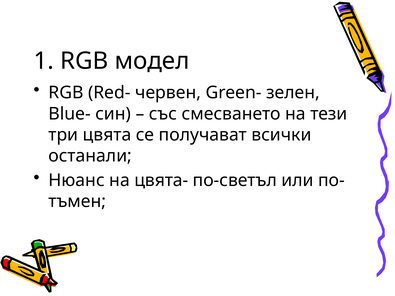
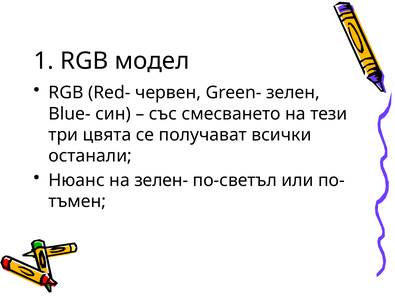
цвята-: цвята- -> зелен- (161, 181)
